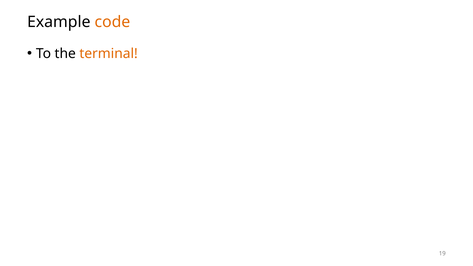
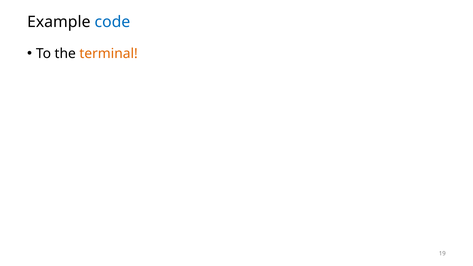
code colour: orange -> blue (112, 22)
